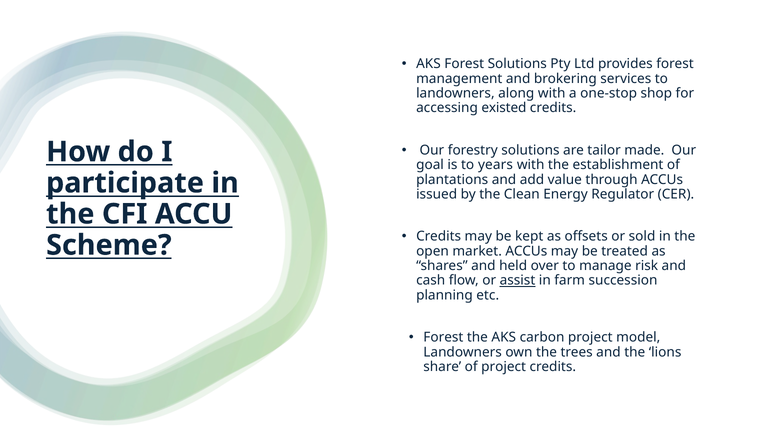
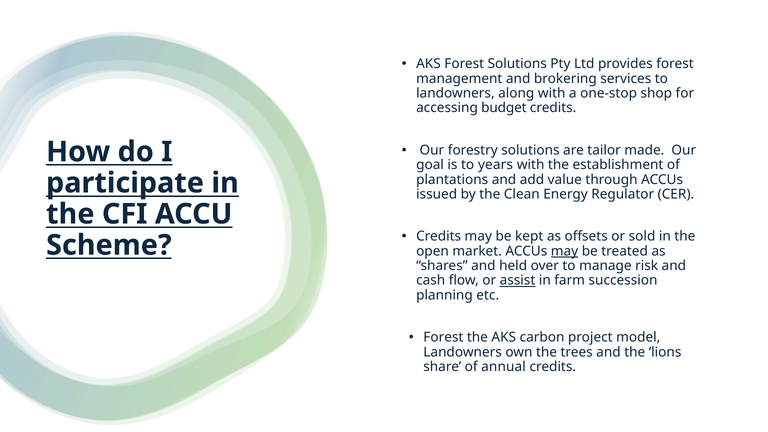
existed: existed -> budget (504, 108)
may underline: none -> present (565, 251)
of project: project -> annual (504, 367)
